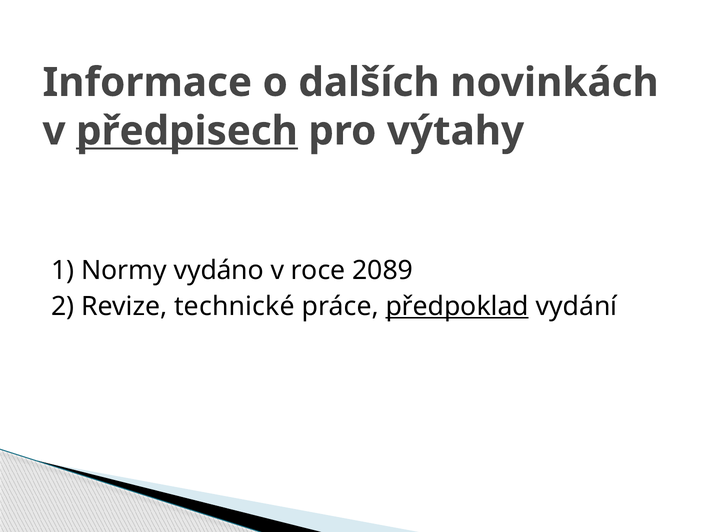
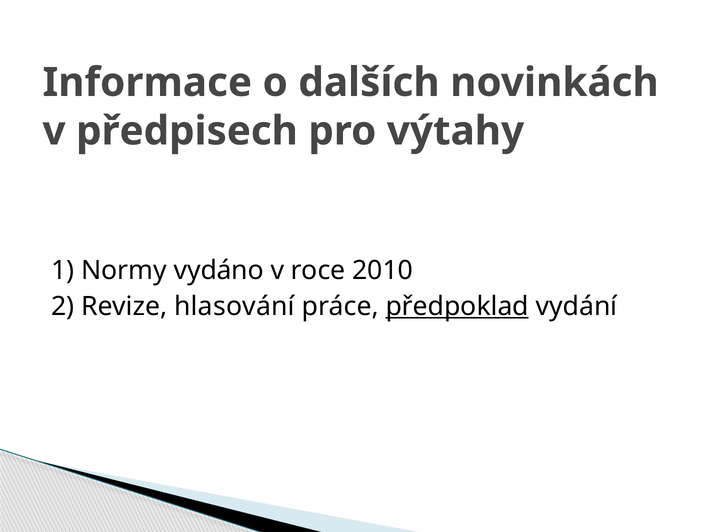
předpisech underline: present -> none (187, 131)
2089: 2089 -> 2010 (383, 271)
technické: technické -> hlasování (234, 307)
